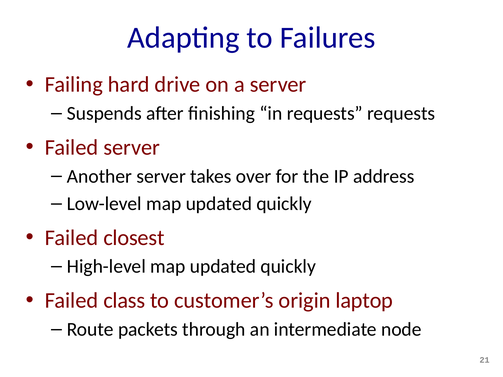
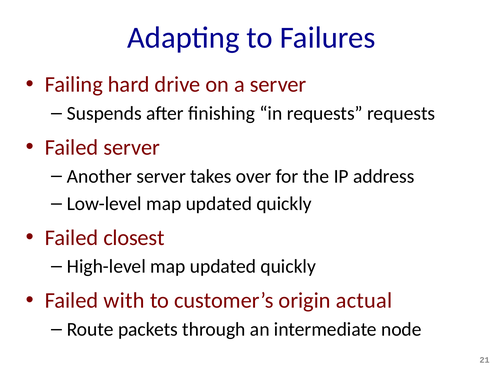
class: class -> with (124, 301)
laptop: laptop -> actual (364, 301)
